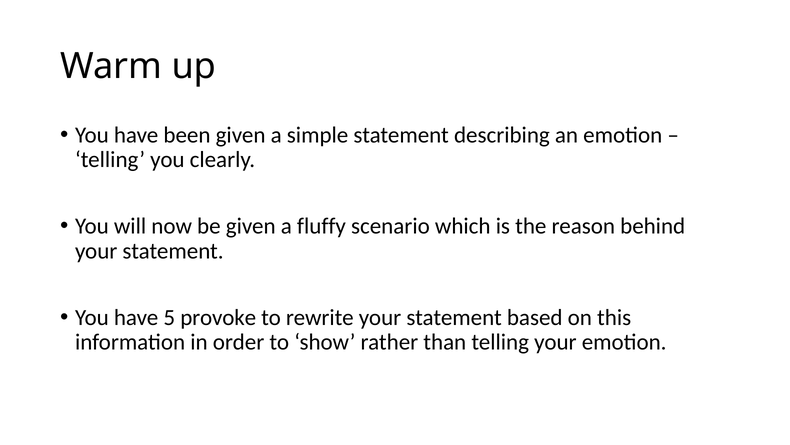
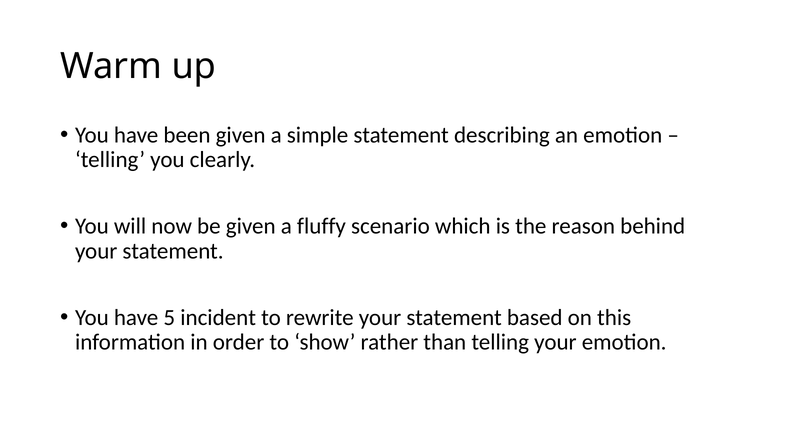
provoke: provoke -> incident (218, 317)
